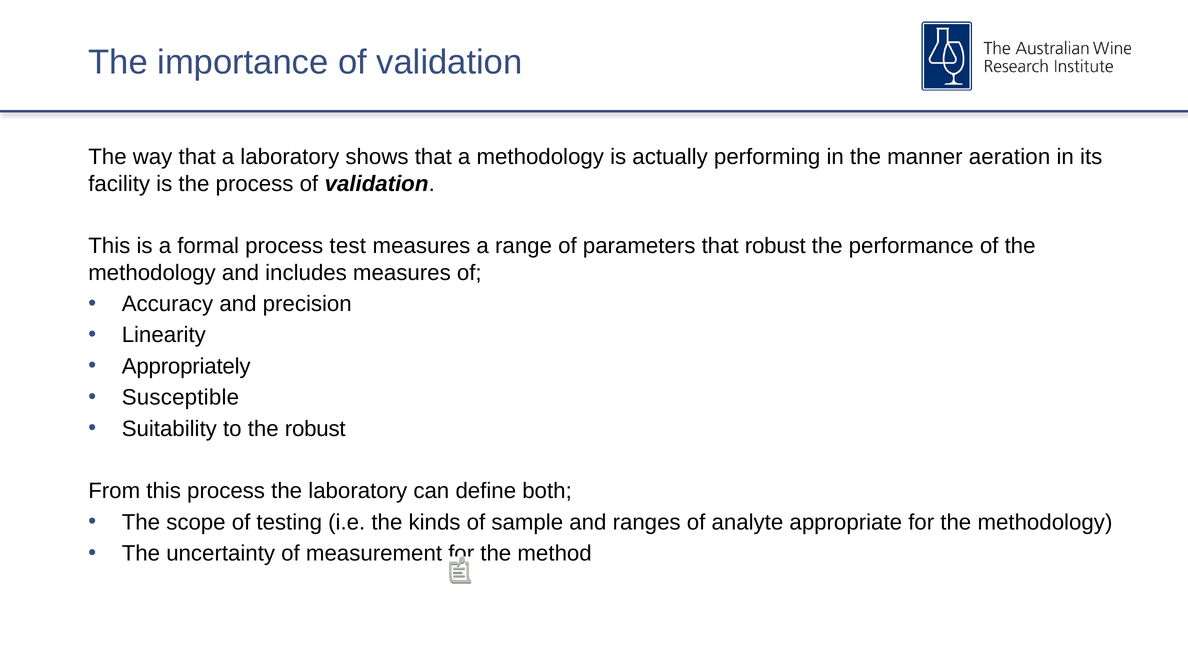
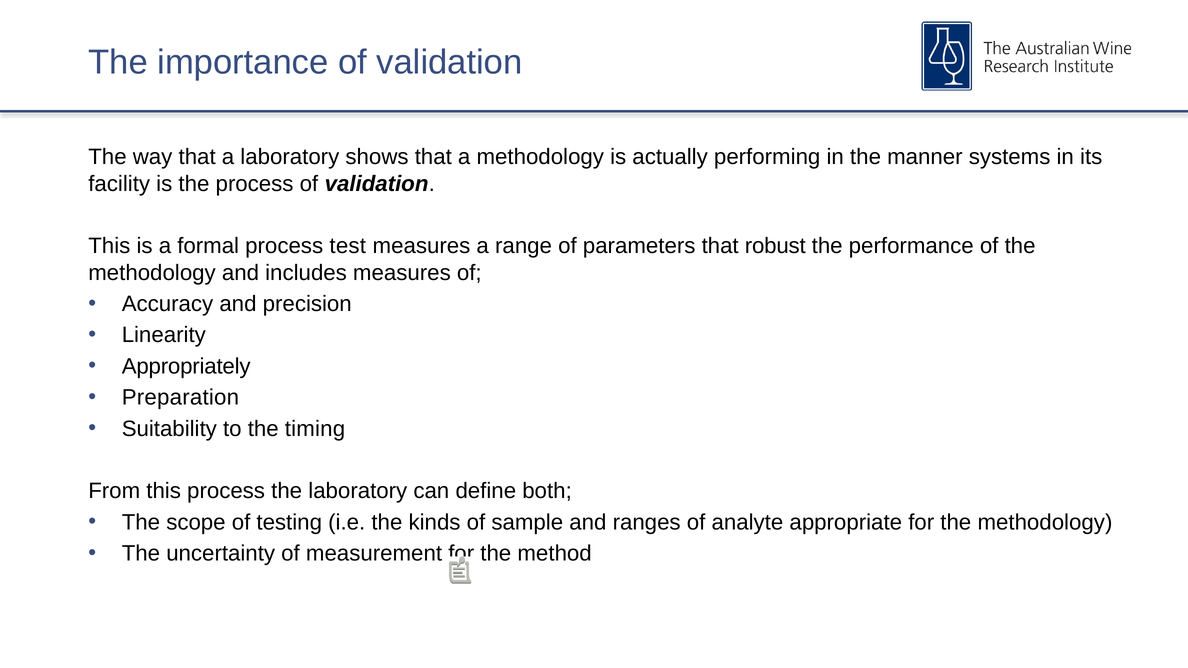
aeration: aeration -> systems (1010, 157)
Susceptible: Susceptible -> Preparation (180, 398)
the robust: robust -> timing (315, 429)
